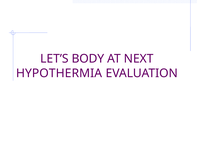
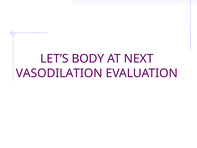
HYPOTHERMIA: HYPOTHERMIA -> VASODILATION (59, 73)
